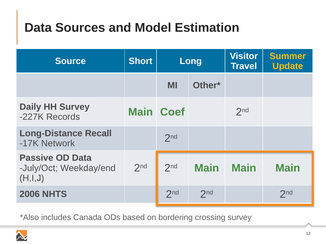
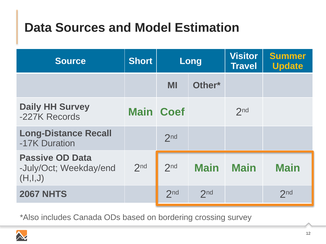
Network: Network -> Duration (58, 144)
2006: 2006 -> 2067 (30, 195)
